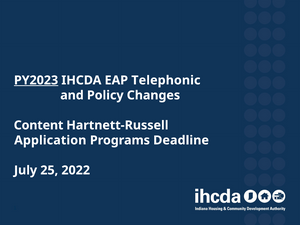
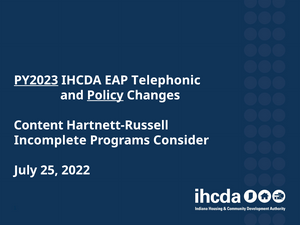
Policy underline: none -> present (105, 95)
Application: Application -> Incomplete (50, 140)
Deadline: Deadline -> Consider (181, 140)
